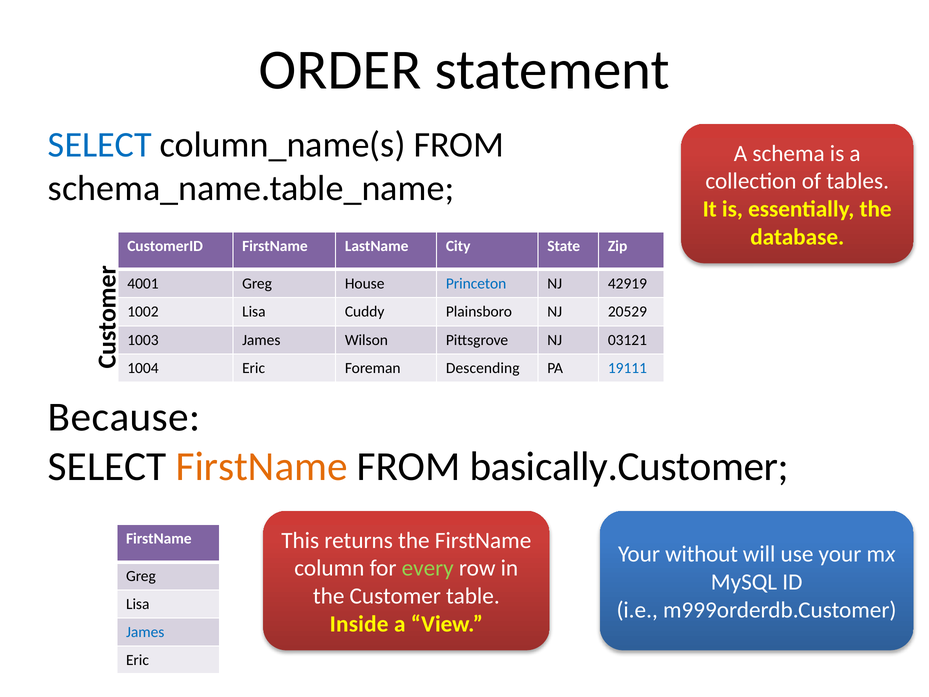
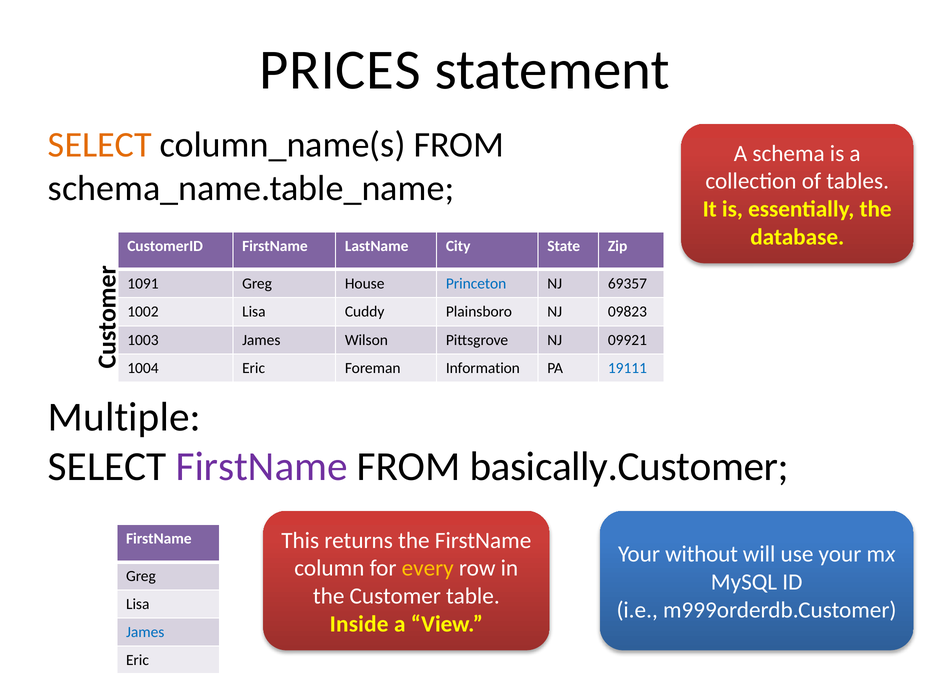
ORDER: ORDER -> PRICES (340, 70)
SELECT colour: blue -> orange (100, 145)
4001: 4001 -> 1091 (143, 284)
42919: 42919 -> 69357 (627, 284)
20529: 20529 -> 09823 (627, 312)
03121: 03121 -> 09921 (627, 340)
Descending: Descending -> Information (483, 368)
Because: Because -> Multiple (124, 417)
FirstName colour: orange -> purple (262, 466)
every colour: light green -> yellow (428, 568)
